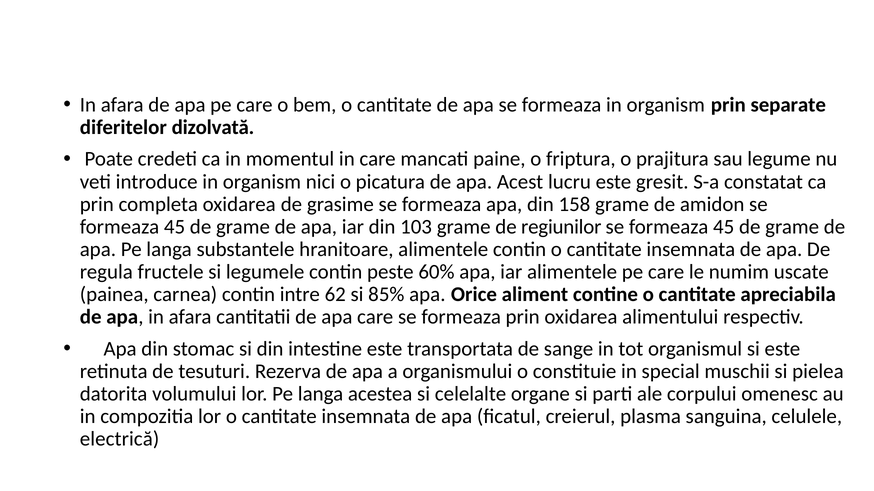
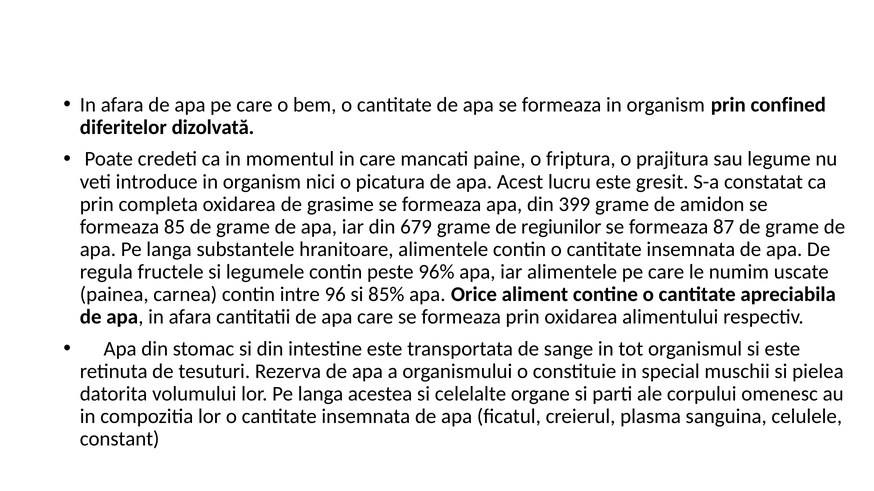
separate: separate -> confined (788, 105)
158: 158 -> 399 (574, 204)
45: 45 -> 85 (175, 227)
103: 103 -> 679 (416, 227)
45: 45 -> 87 (724, 227)
60%: 60% -> 96% (436, 272)
62: 62 -> 96 (335, 295)
electrică: electrică -> constant (120, 440)
